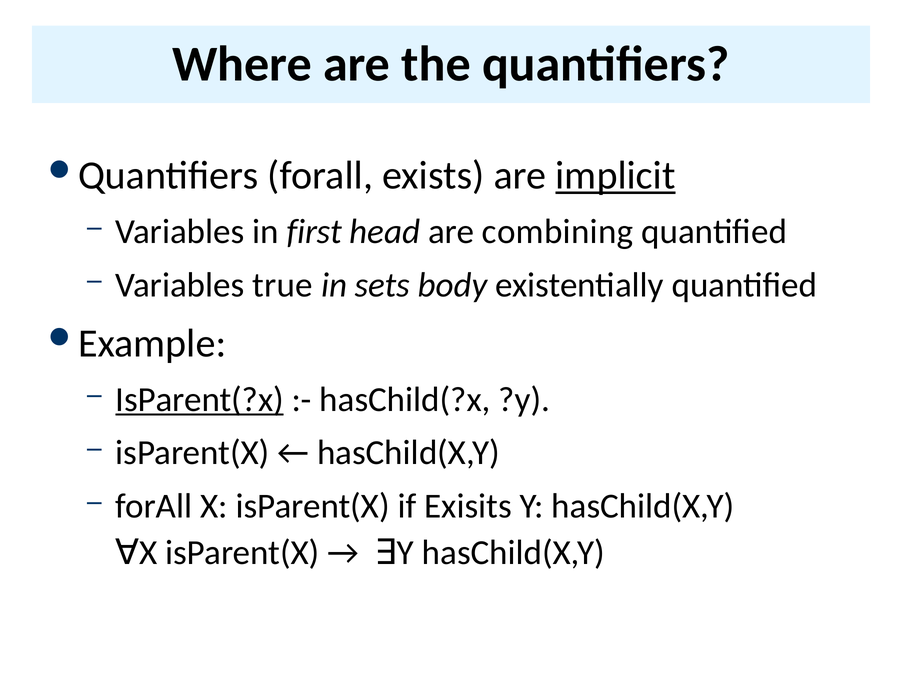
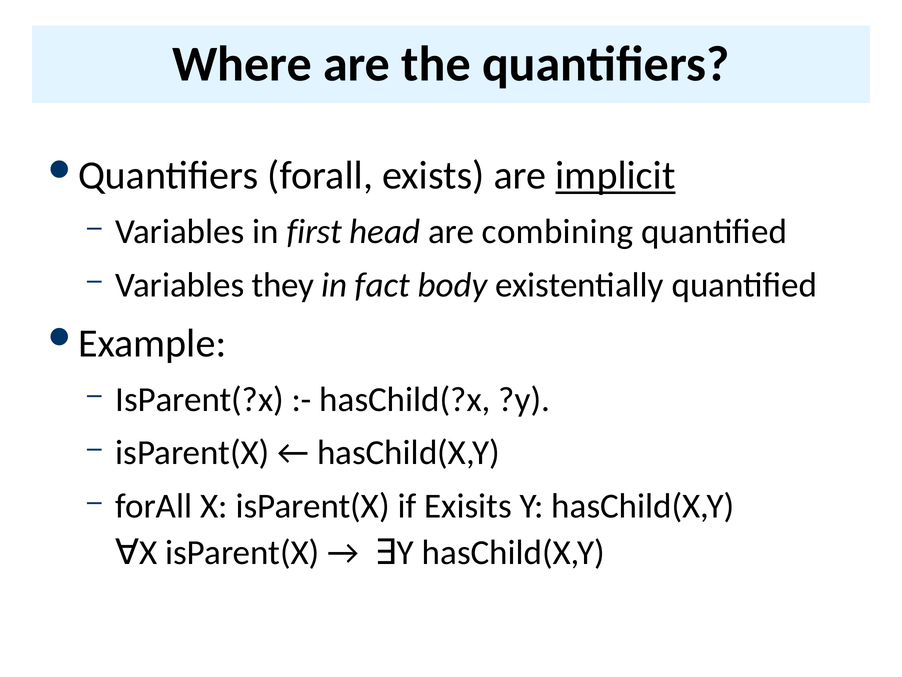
true: true -> they (283, 285)
sets: sets -> fact (382, 285)
IsParent(?x underline: present -> none (200, 399)
